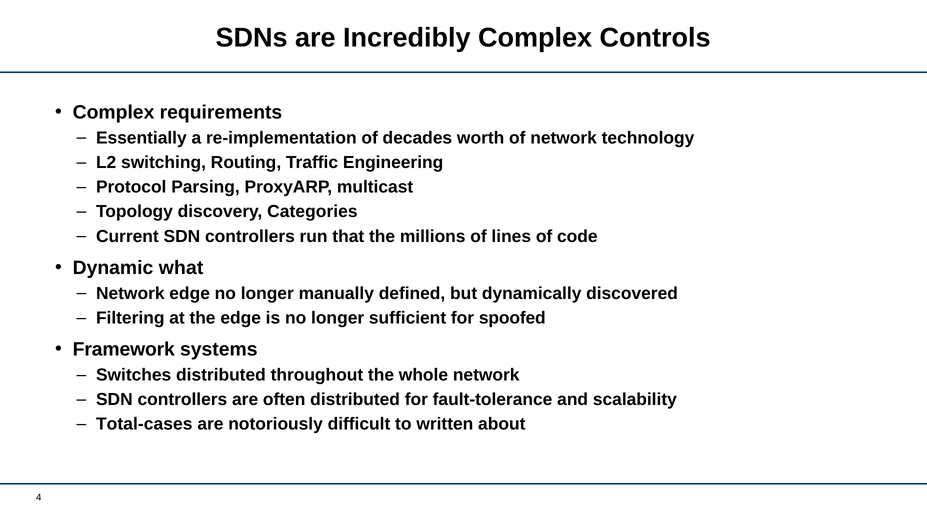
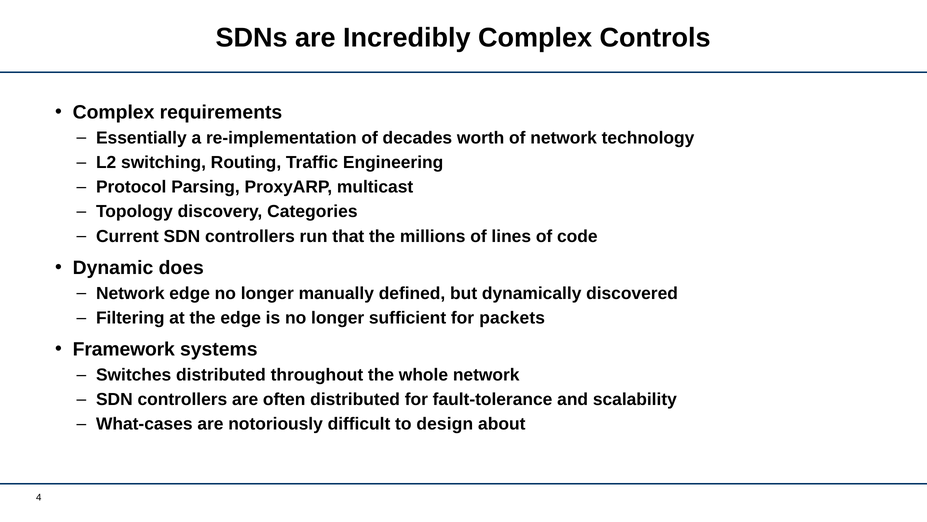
what: what -> does (181, 267)
spoofed: spoofed -> packets (512, 318)
Total-cases: Total-cases -> What-cases (144, 424)
written: written -> design (445, 424)
